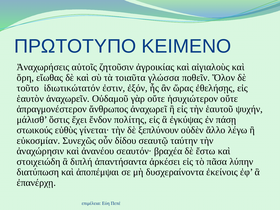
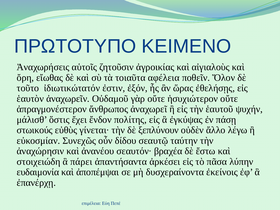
γλώσσα: γλώσσα -> αφέλεια (164, 78)
διπλή: διπλή -> πάρει (81, 162)
διατύπωση: διατύπωση -> ευδαιμονία (38, 172)
